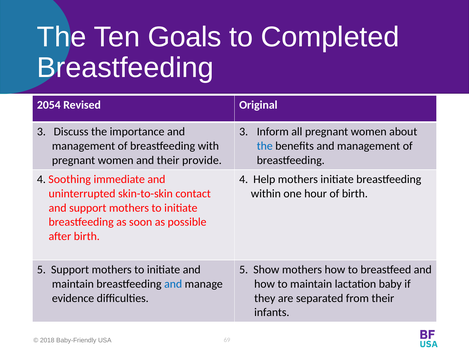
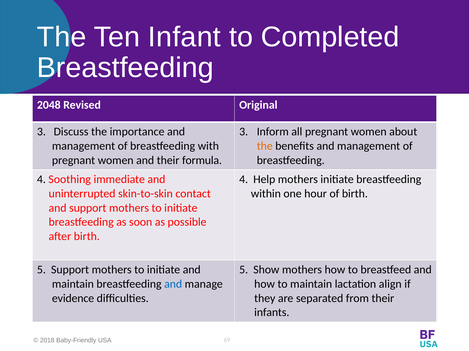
Goals: Goals -> Infant (184, 37)
2054: 2054 -> 2048 (49, 105)
the colour: blue -> orange (265, 146)
provide: provide -> formula (202, 161)
baby: baby -> align (390, 285)
